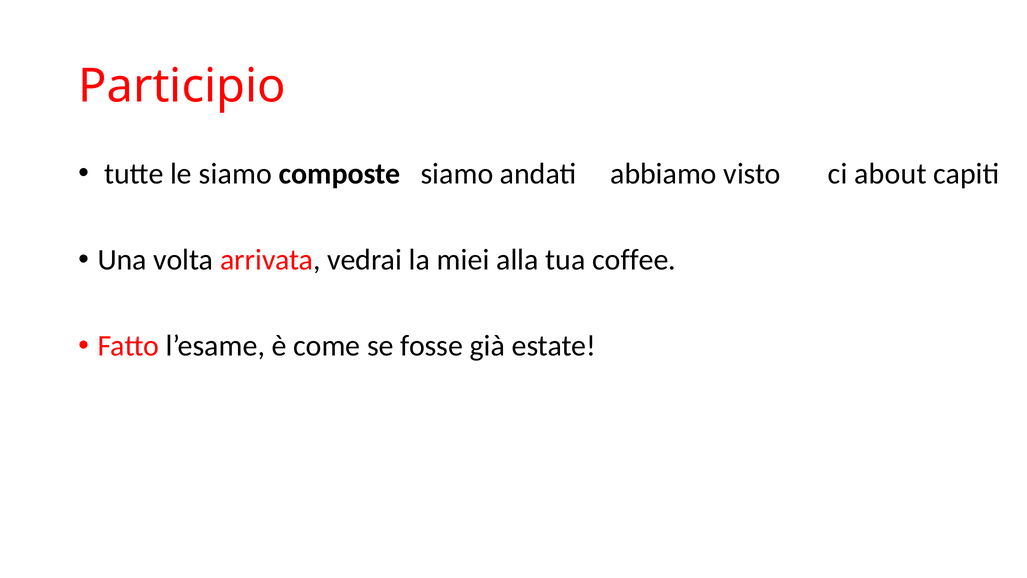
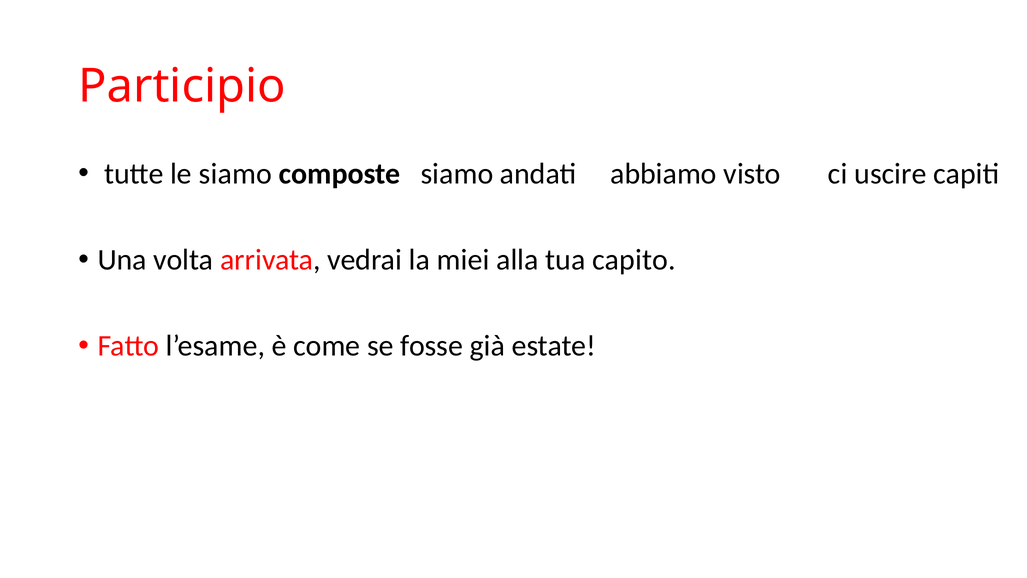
about: about -> uscire (891, 174)
coffee: coffee -> capito (634, 260)
